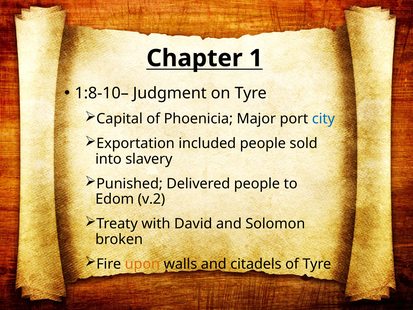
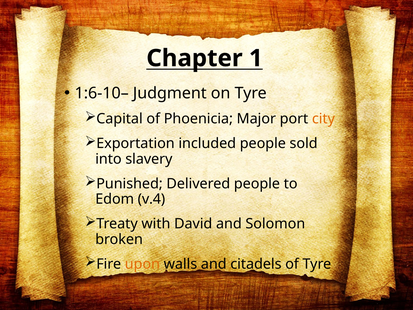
1:8-10–: 1:8-10– -> 1:6-10– (102, 93)
city colour: blue -> orange (323, 119)
v.2: v.2 -> v.4 (151, 199)
